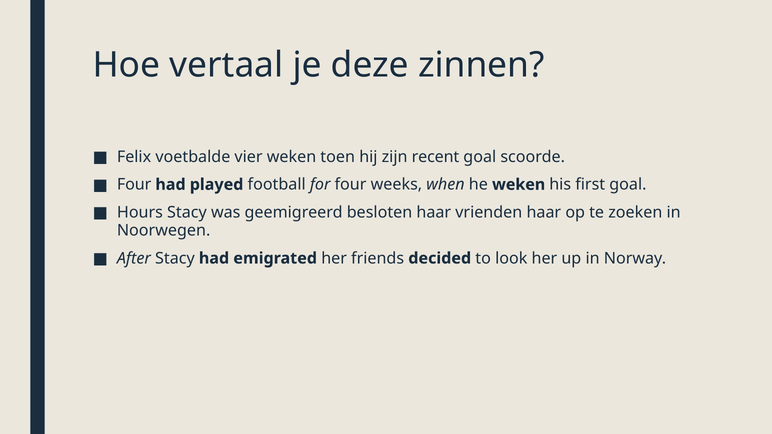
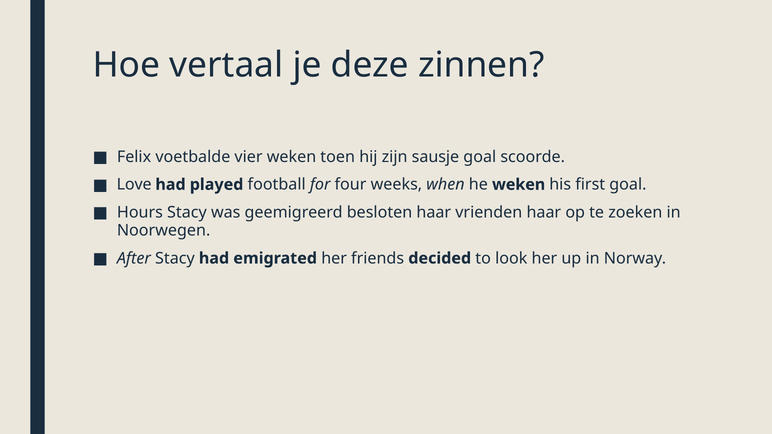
recent: recent -> sausje (435, 157)
Four: Four -> Love (134, 185)
